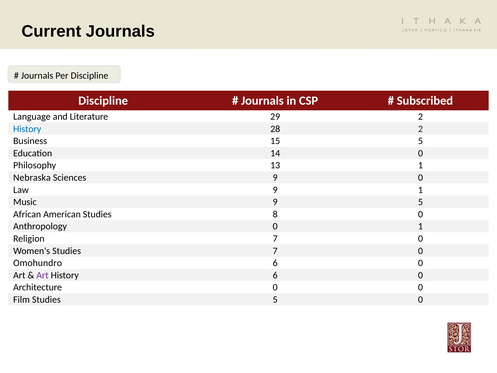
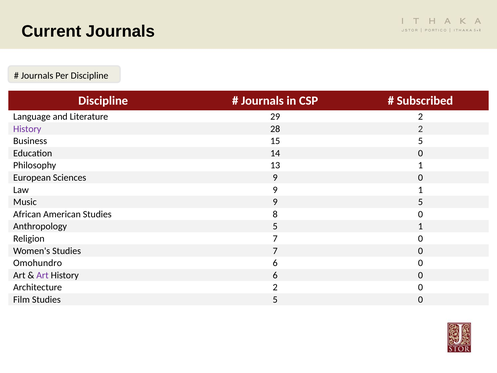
History colour: blue -> purple (27, 129)
Nebraska: Nebraska -> European (32, 178)
Anthropology 0: 0 -> 5 (275, 226)
Architecture 0: 0 -> 2 (275, 287)
